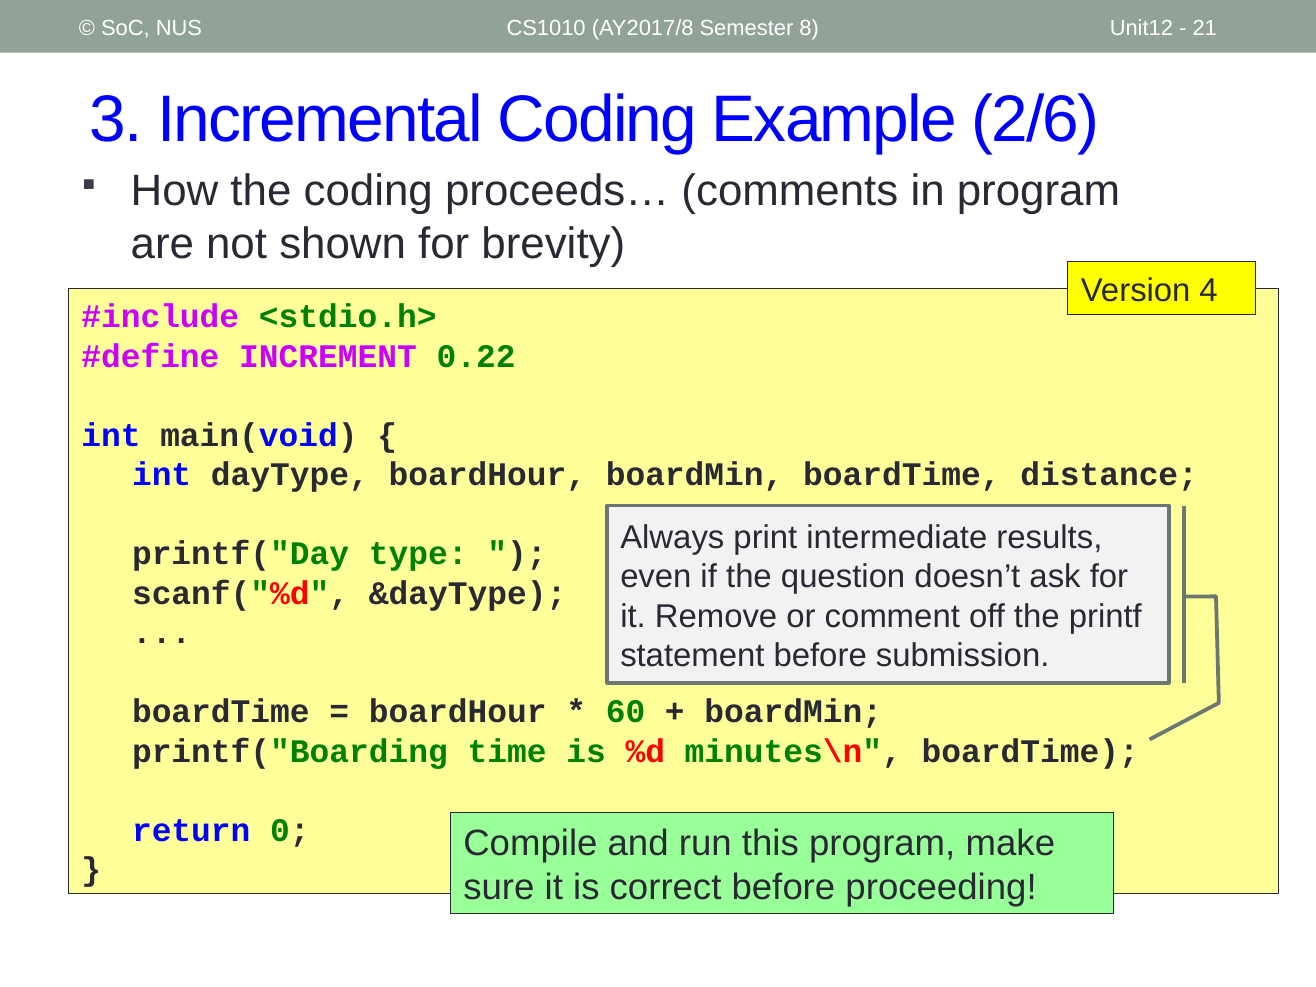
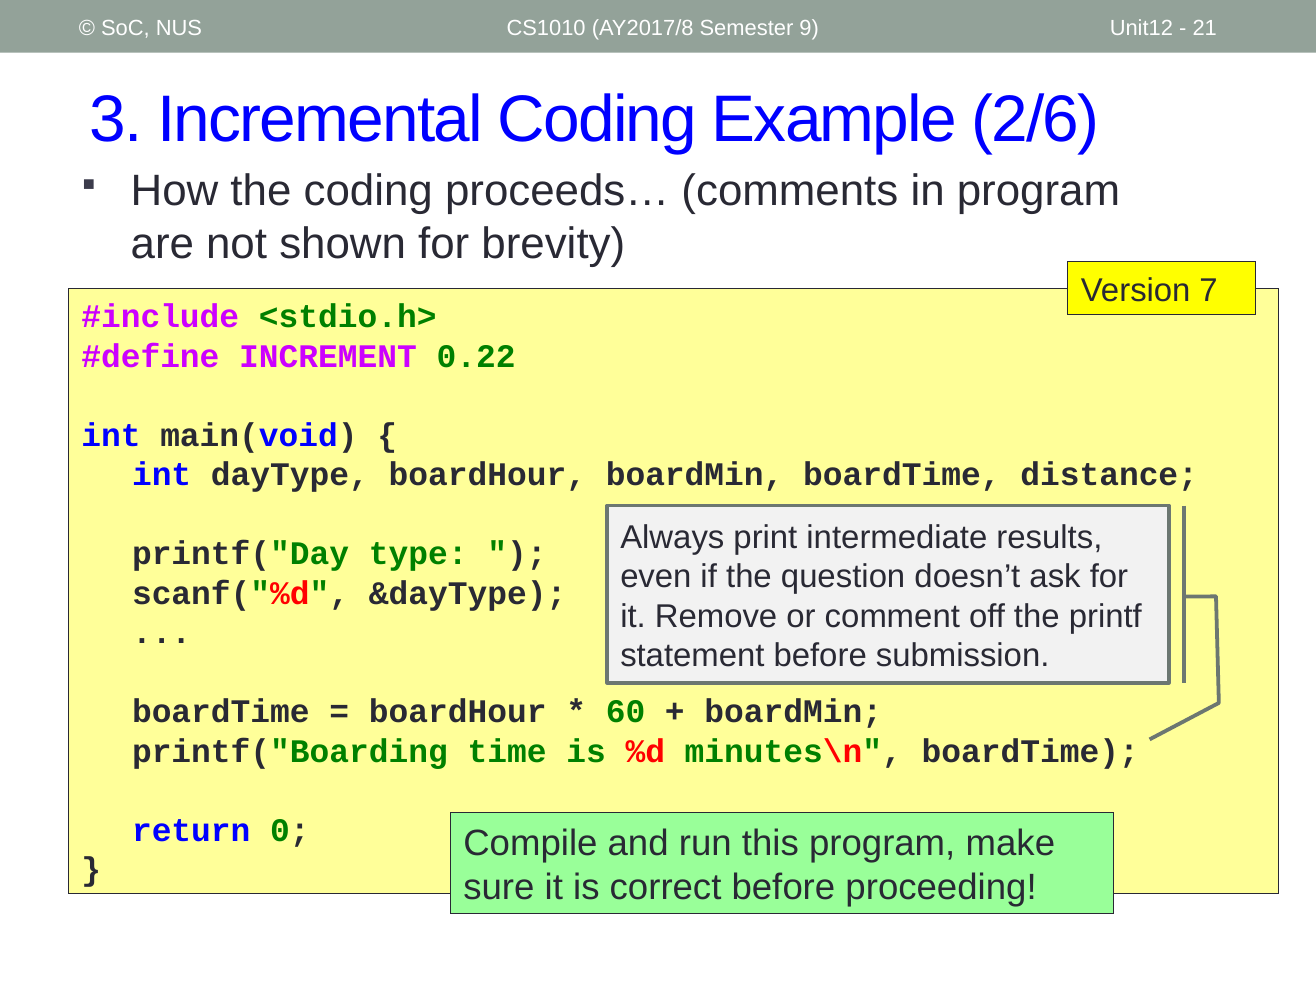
8: 8 -> 9 (809, 28)
4: 4 -> 7 (1209, 290)
